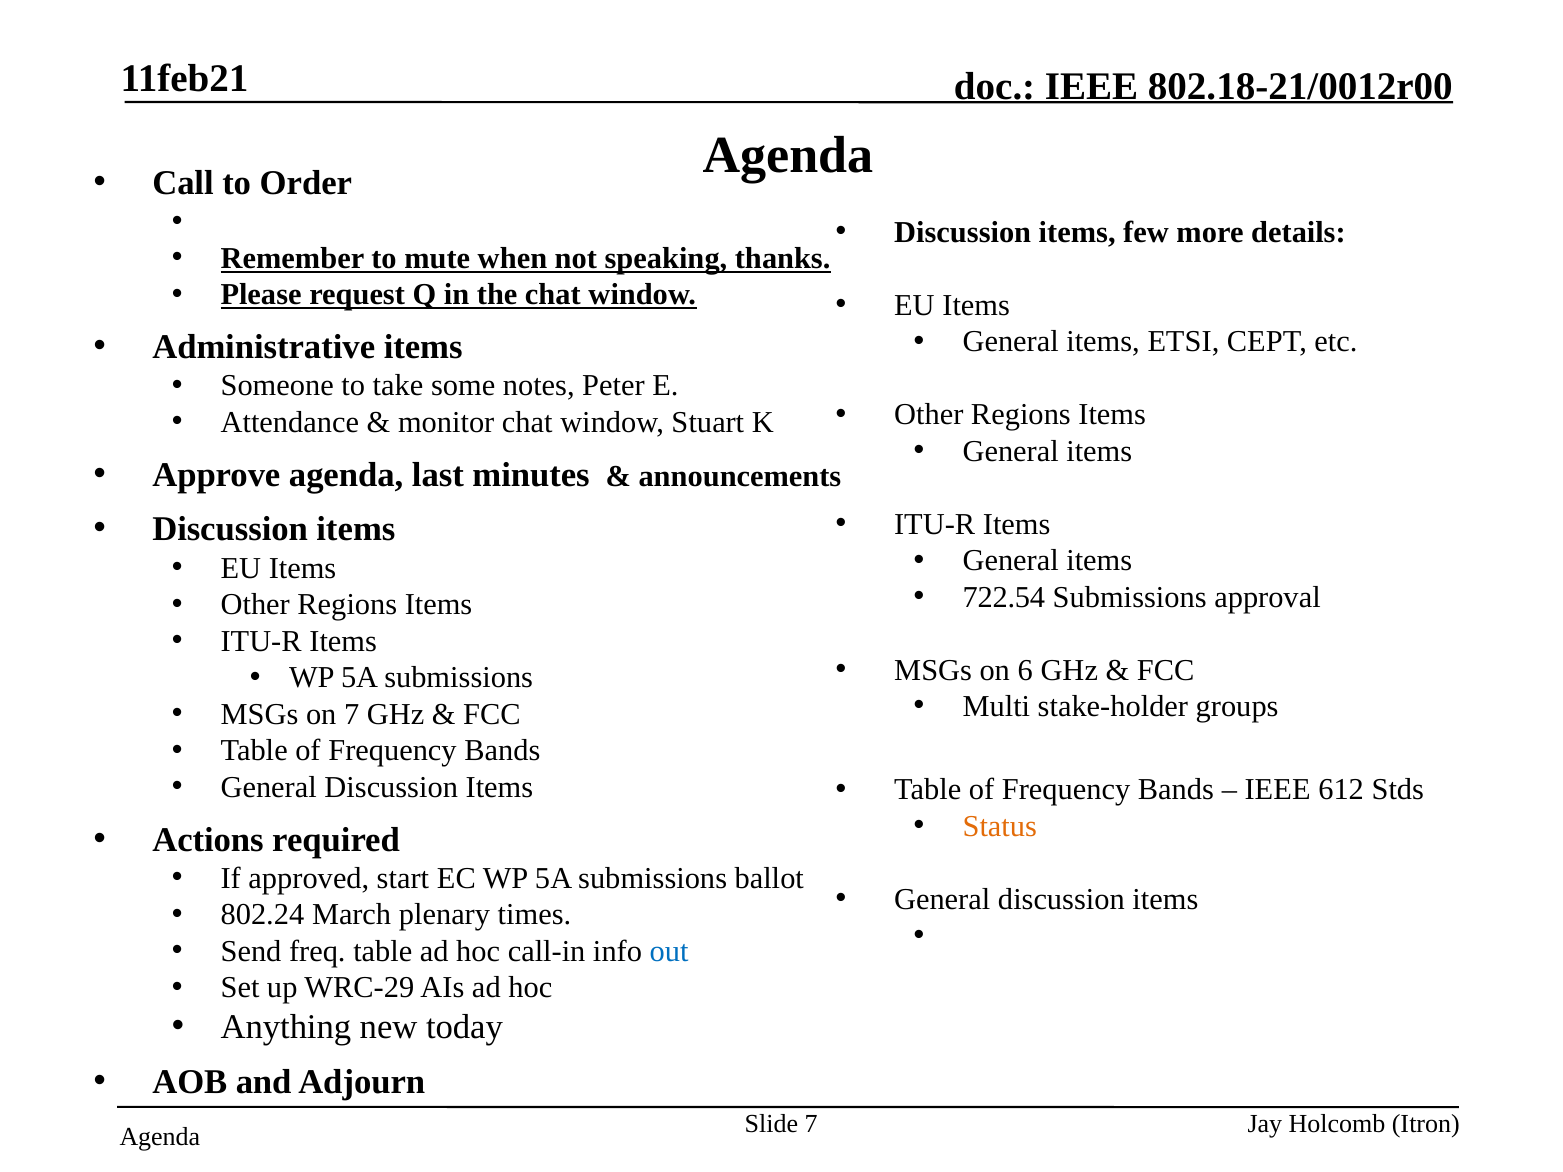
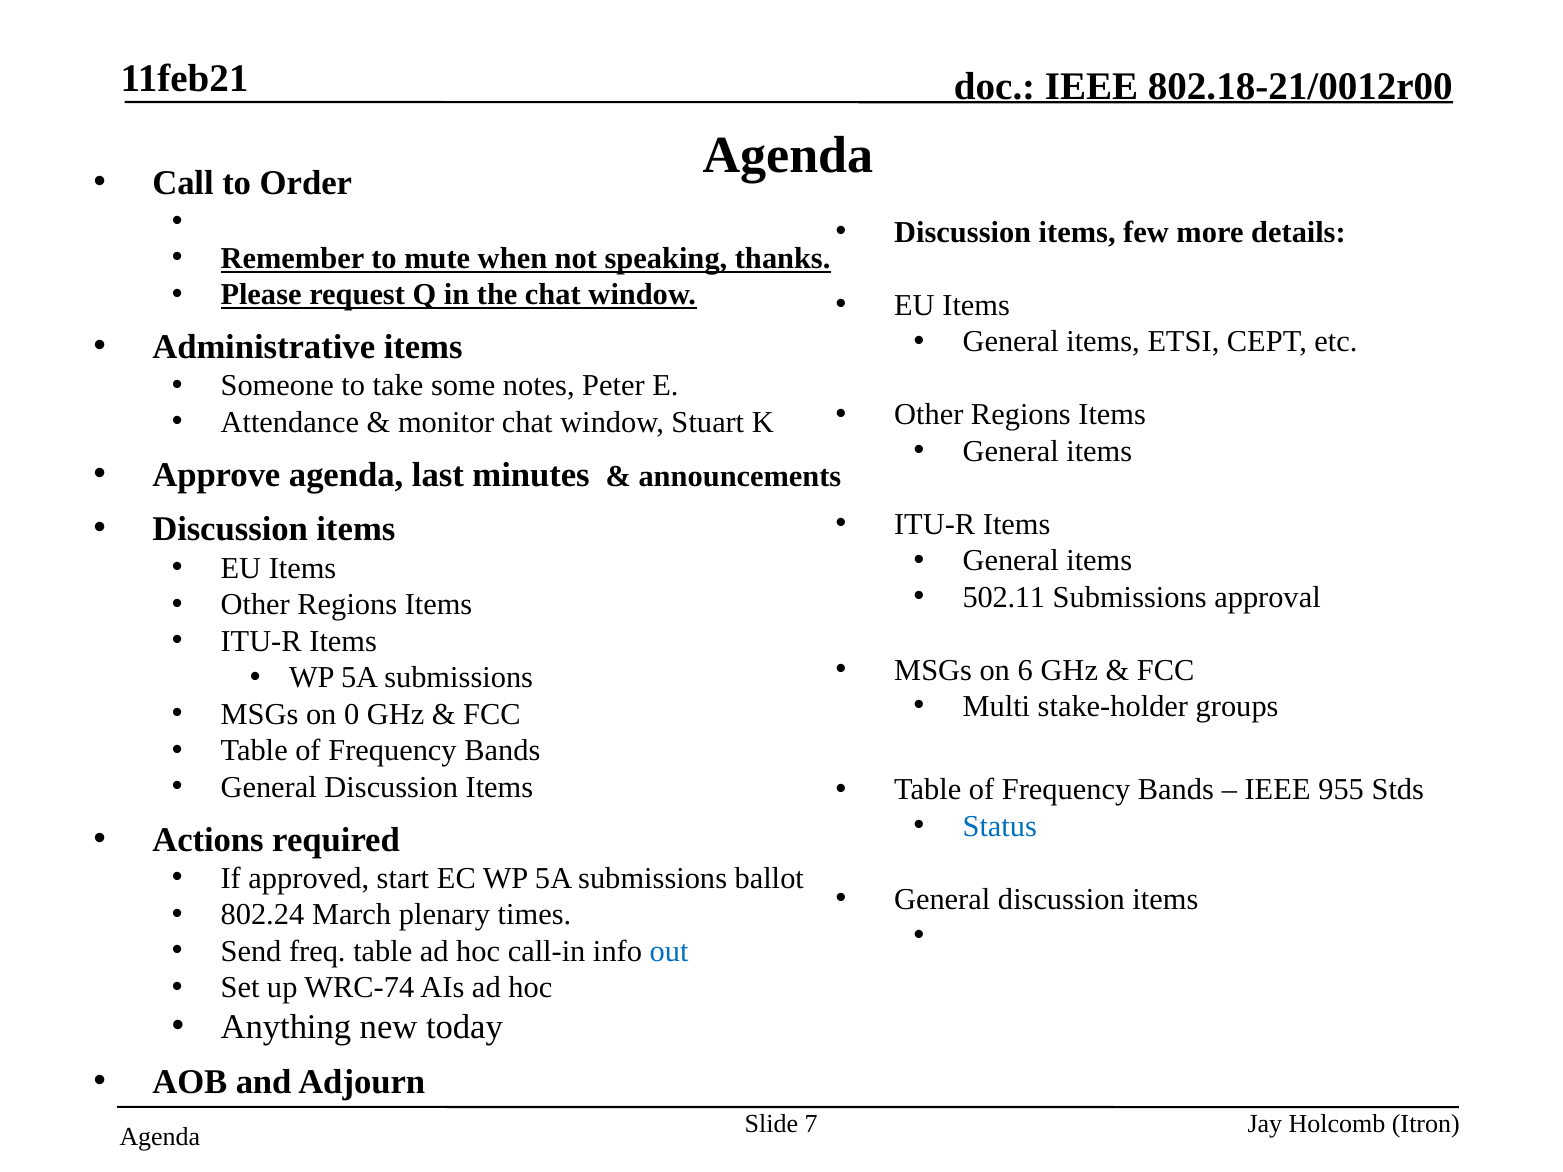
722.54: 722.54 -> 502.11 (1004, 597)
on 7: 7 -> 0 (352, 714)
612: 612 -> 955 (1341, 790)
Status colour: orange -> blue (1000, 827)
WRC-29: WRC-29 -> WRC-74 (359, 988)
